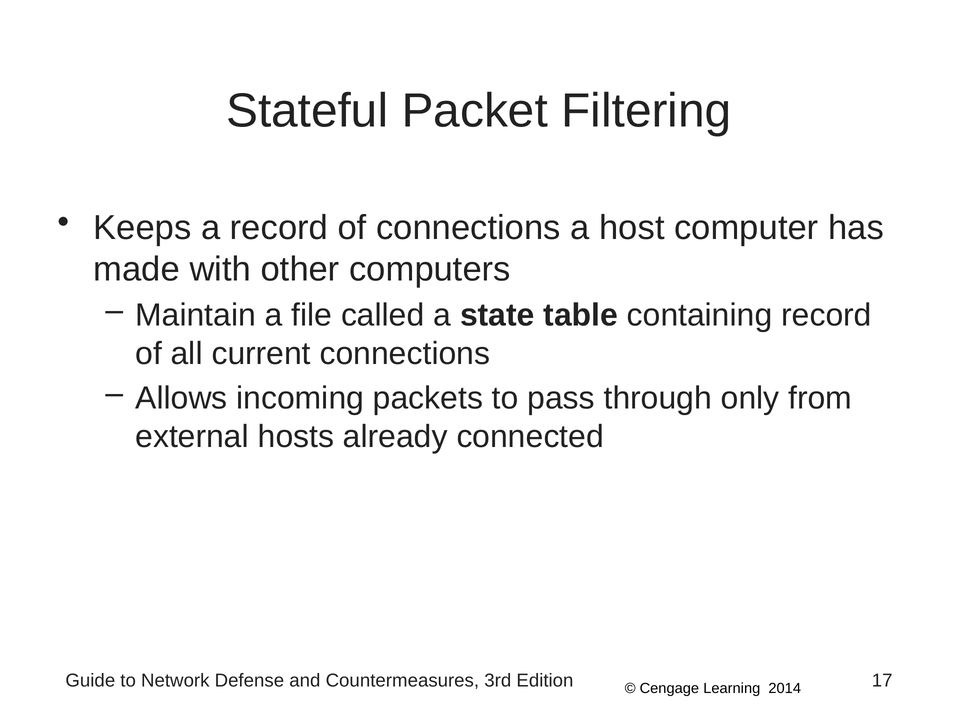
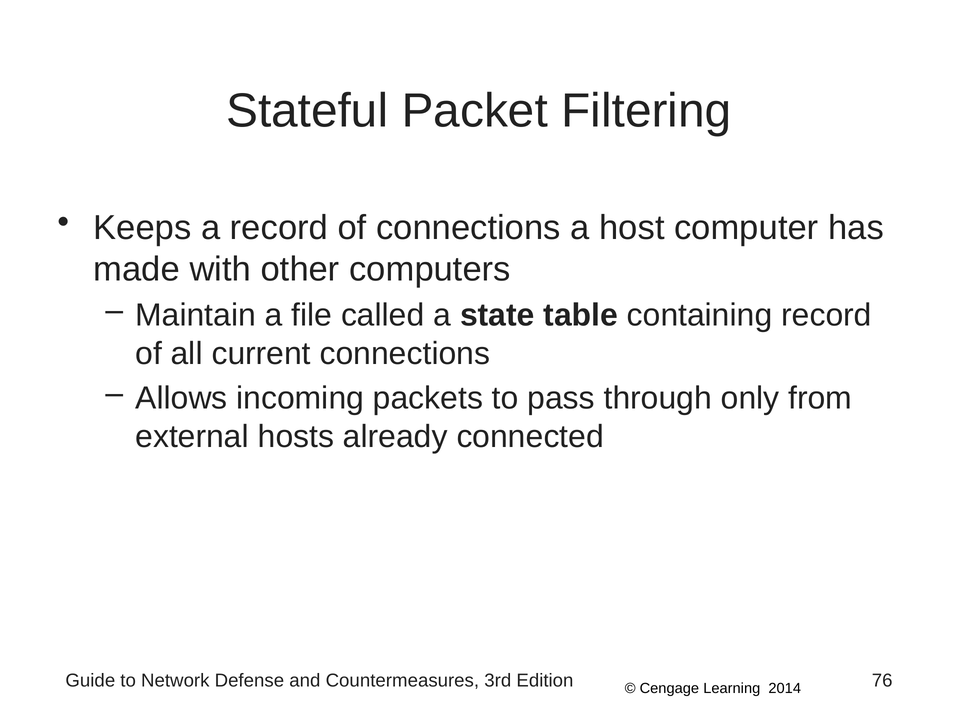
17: 17 -> 76 (882, 680)
